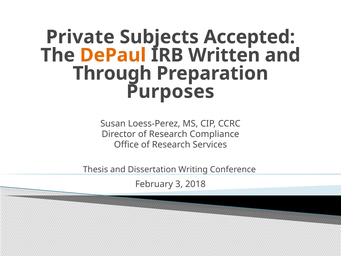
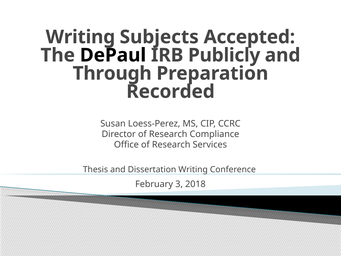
Private: Private -> Writing (80, 37)
DePaul colour: orange -> black (113, 55)
Written: Written -> Publicly (224, 55)
Purposes: Purposes -> Recorded (171, 92)
